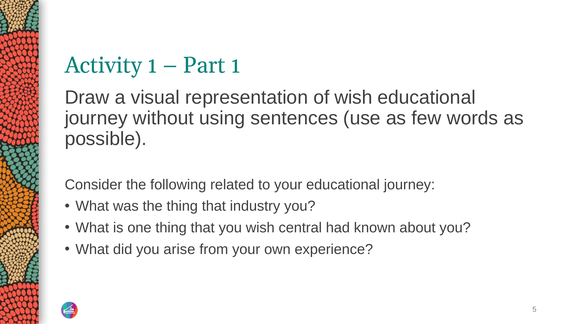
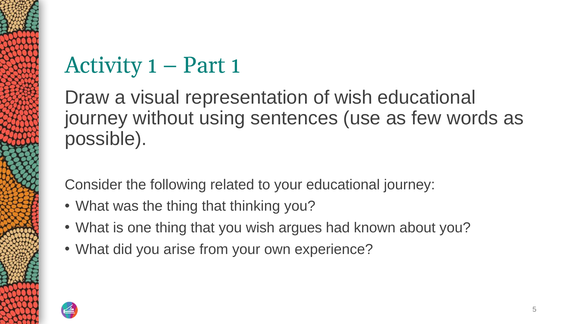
industry: industry -> thinking (255, 206)
central: central -> argues (300, 228)
